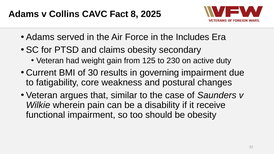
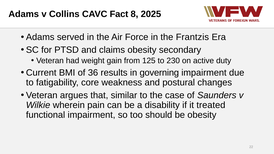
Includes: Includes -> Frantzis (192, 37)
30: 30 -> 36 (93, 73)
receive: receive -> treated (211, 105)
